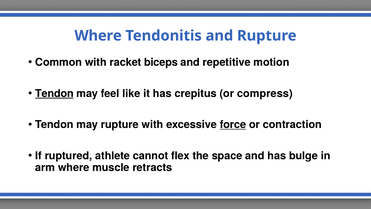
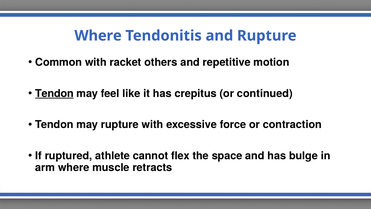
biceps: biceps -> others (161, 62)
compress: compress -> continued (265, 93)
force underline: present -> none (233, 124)
